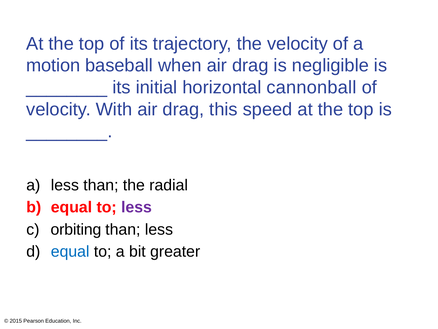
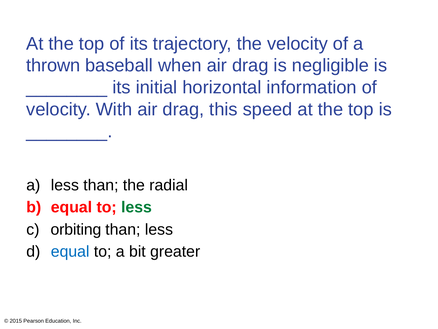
motion: motion -> thrown (53, 65)
cannonball: cannonball -> information (312, 87)
less colour: purple -> green (136, 207)
